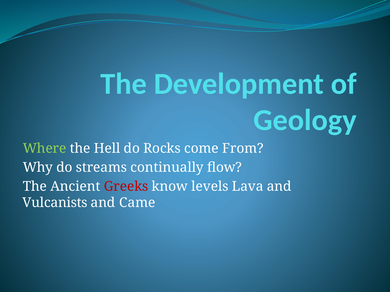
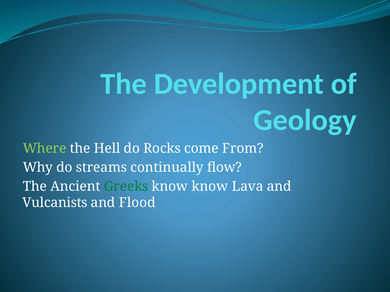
Greeks colour: red -> green (126, 187)
know levels: levels -> know (210, 187)
Came: Came -> Flood (137, 203)
